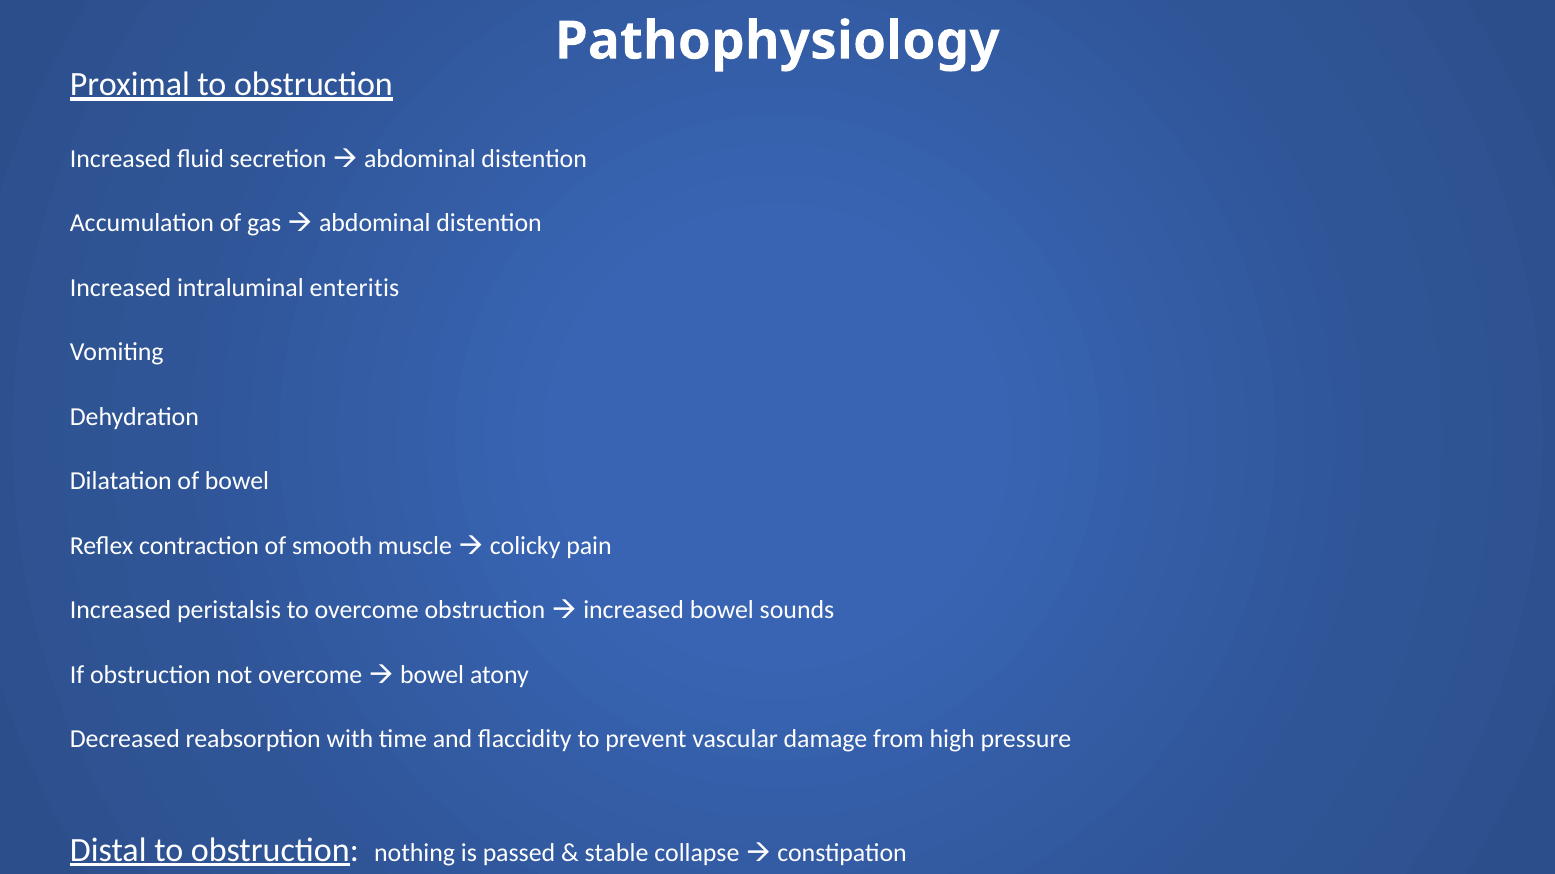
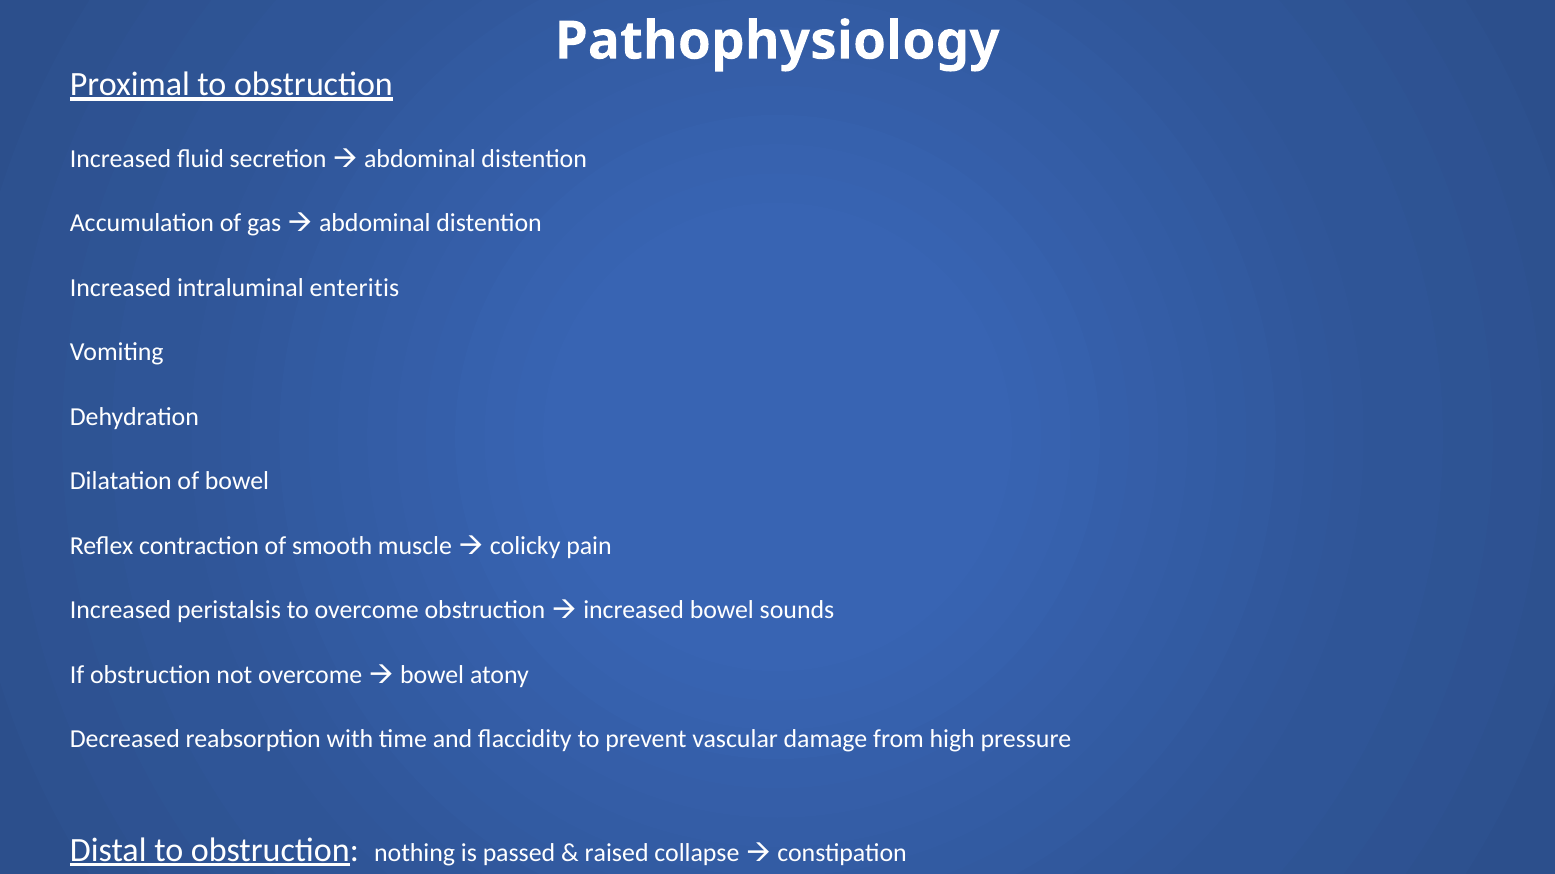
stable: stable -> raised (617, 853)
